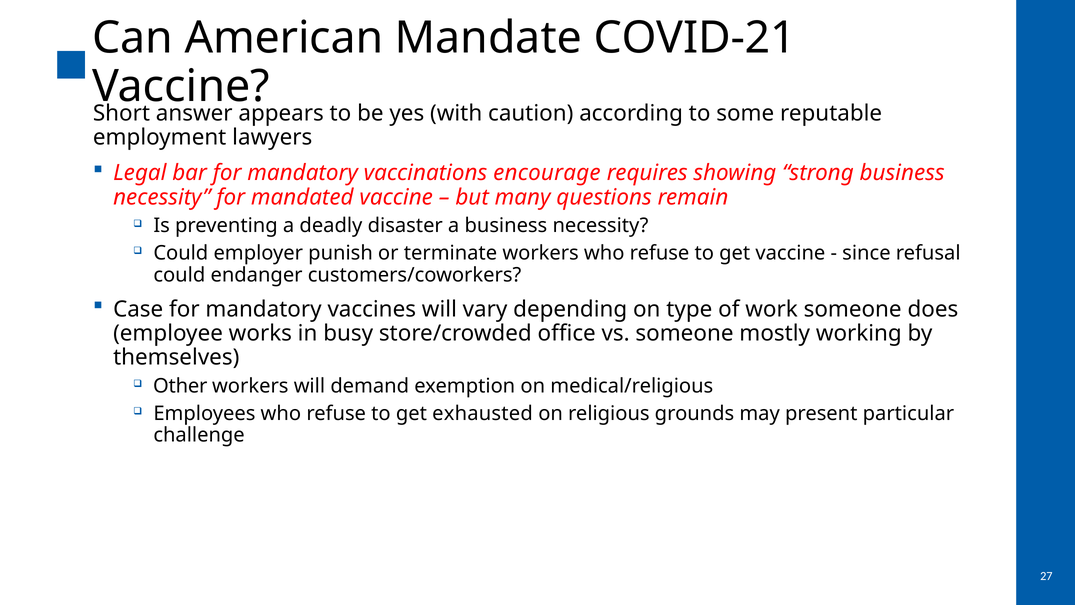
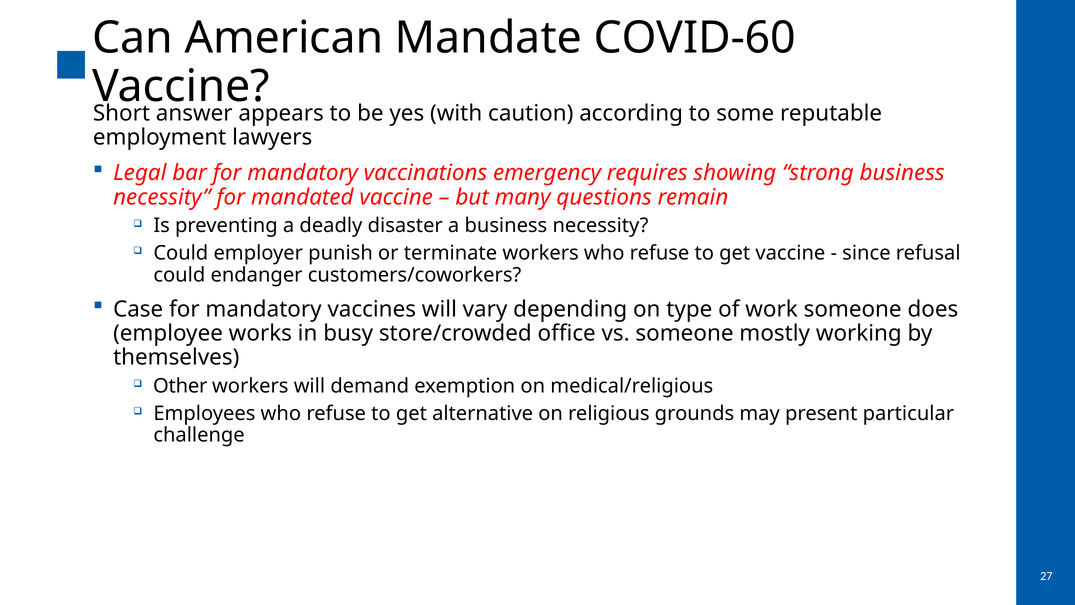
COVID-21: COVID-21 -> COVID-60 (695, 38)
encourage: encourage -> emergency (547, 173)
exhausted: exhausted -> alternative (483, 413)
